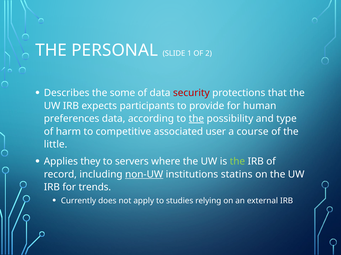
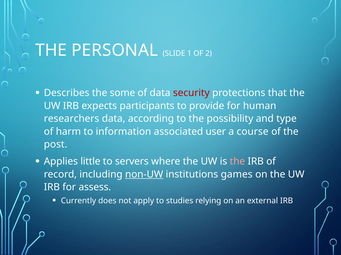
preferences: preferences -> researchers (72, 119)
the underline: present -> none (196, 119)
competitive: competitive -> information (123, 132)
little: little -> post (56, 145)
they: they -> little (90, 162)
the colour: light green -> pink (237, 162)
statins: statins -> games (237, 175)
trends: trends -> assess (95, 188)
